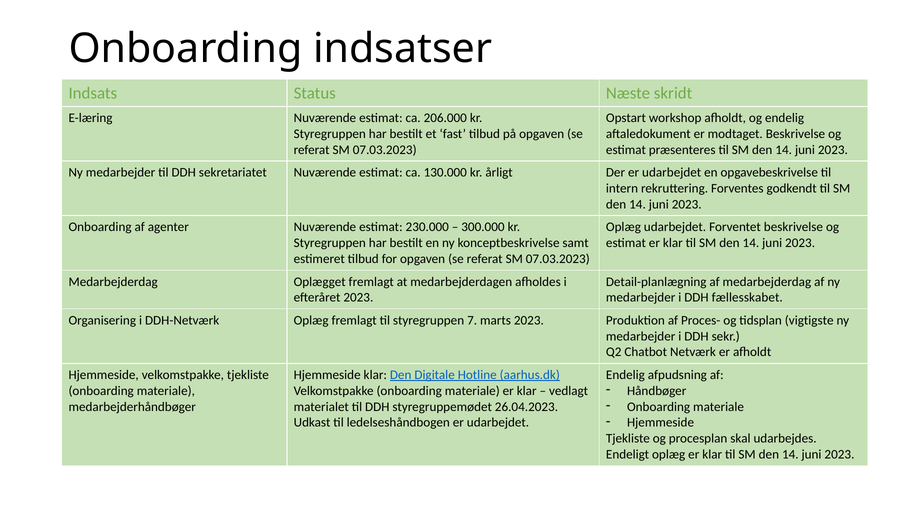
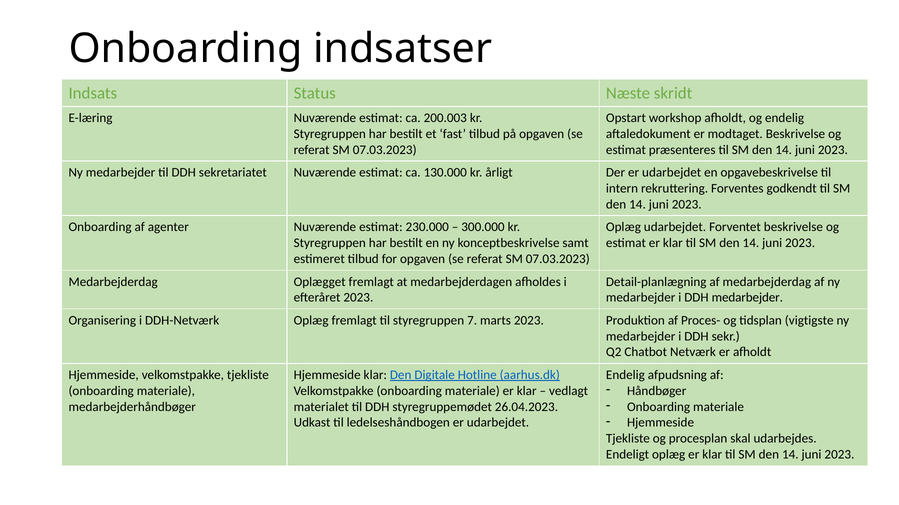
206.000: 206.000 -> 200.003 (445, 118)
DDH fællesskabet: fællesskabet -> medarbejder (747, 298)
